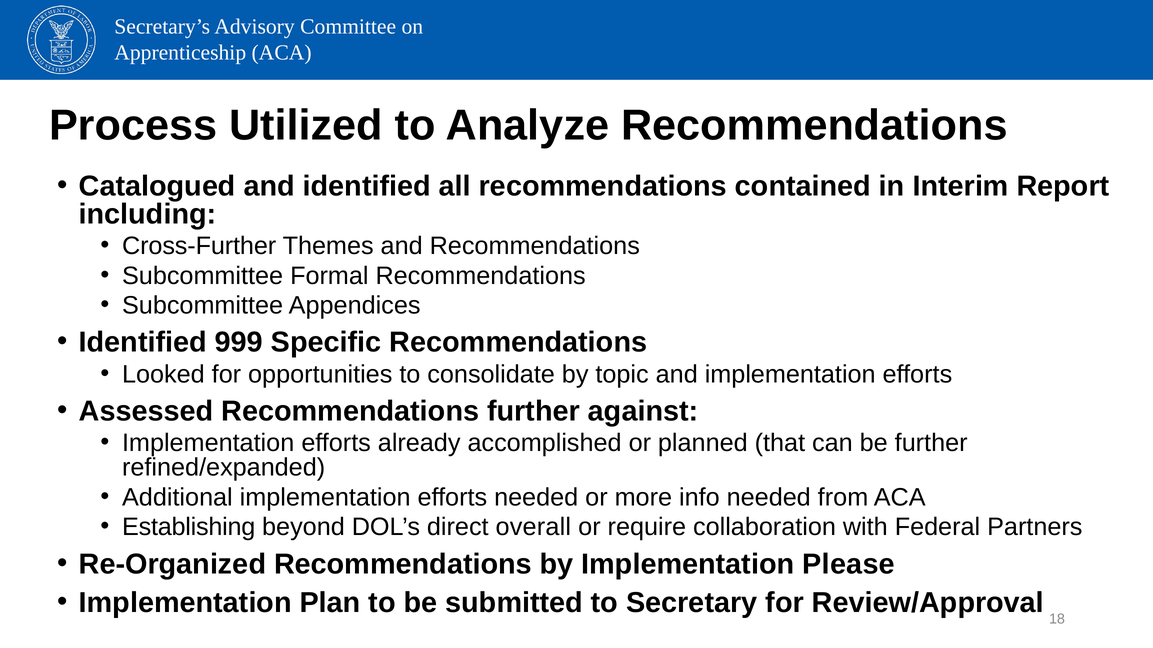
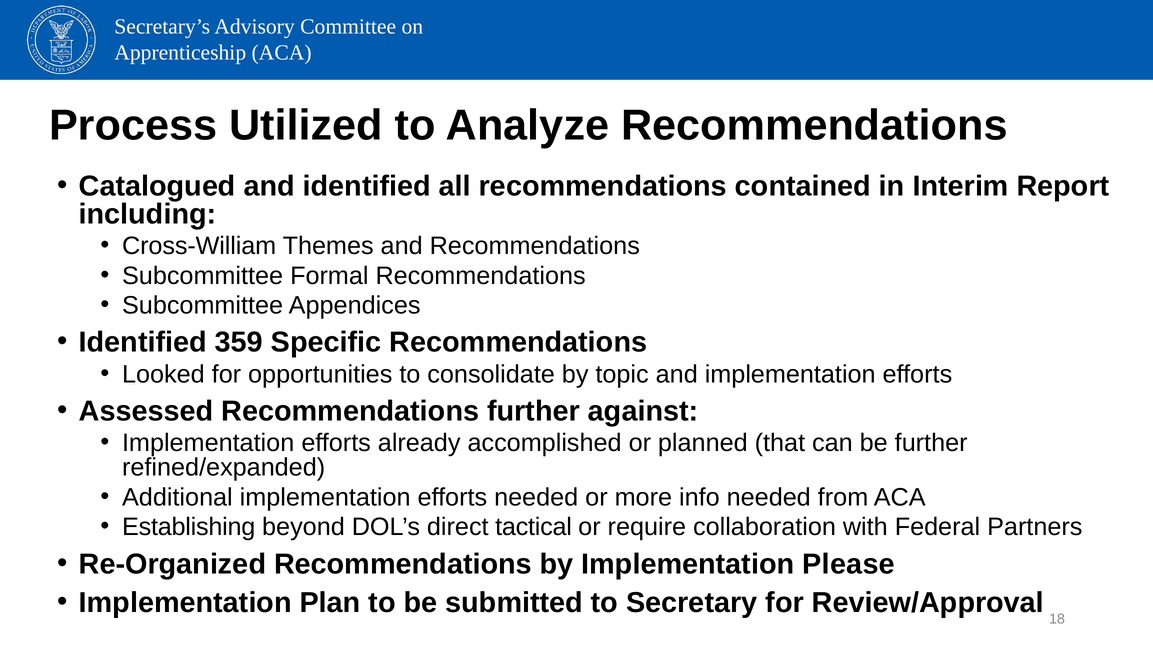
Cross-Further: Cross-Further -> Cross-William (199, 246)
999: 999 -> 359 (239, 343)
overall: overall -> tactical (534, 528)
